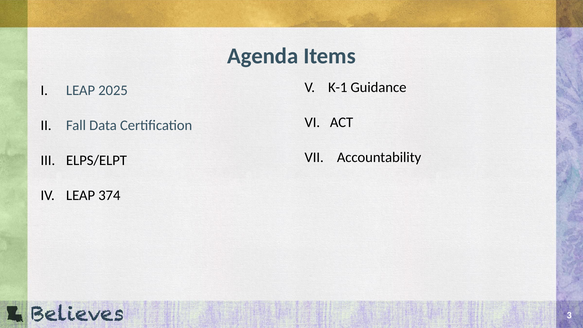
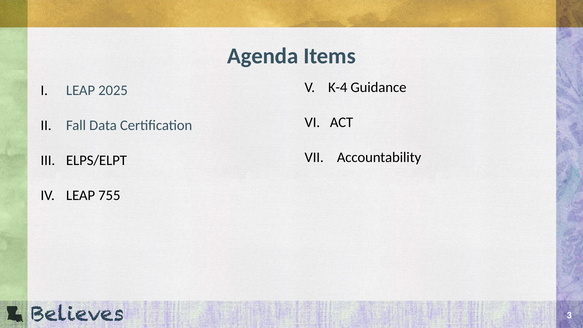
K-1: K-1 -> K-4 (338, 88)
374: 374 -> 755 (109, 195)
